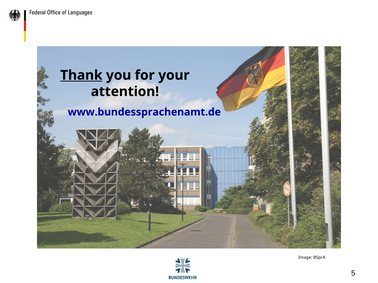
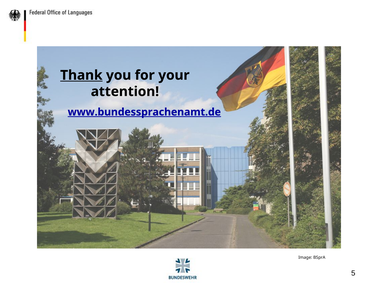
www.bundessprachenamt.de underline: none -> present (144, 112)
